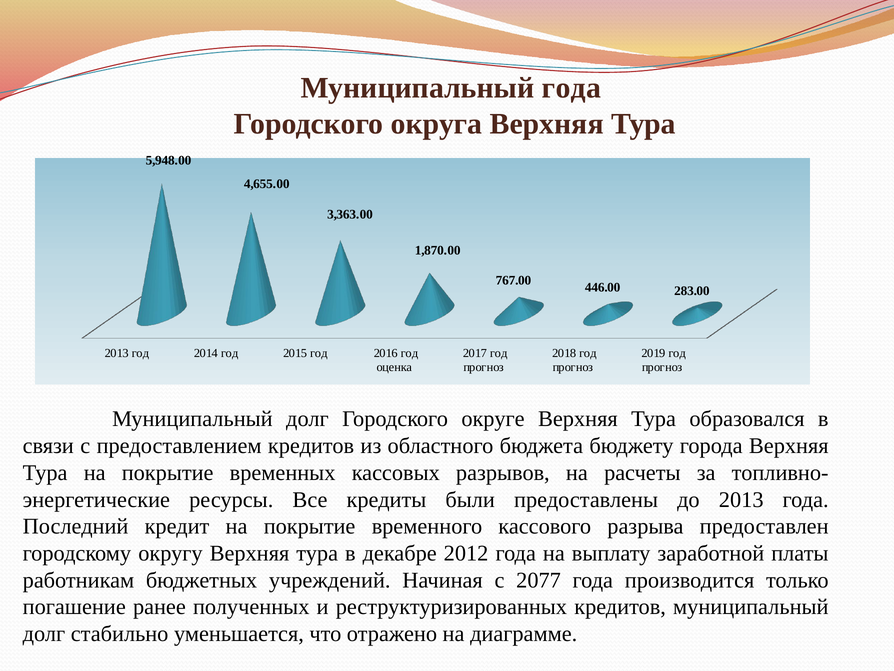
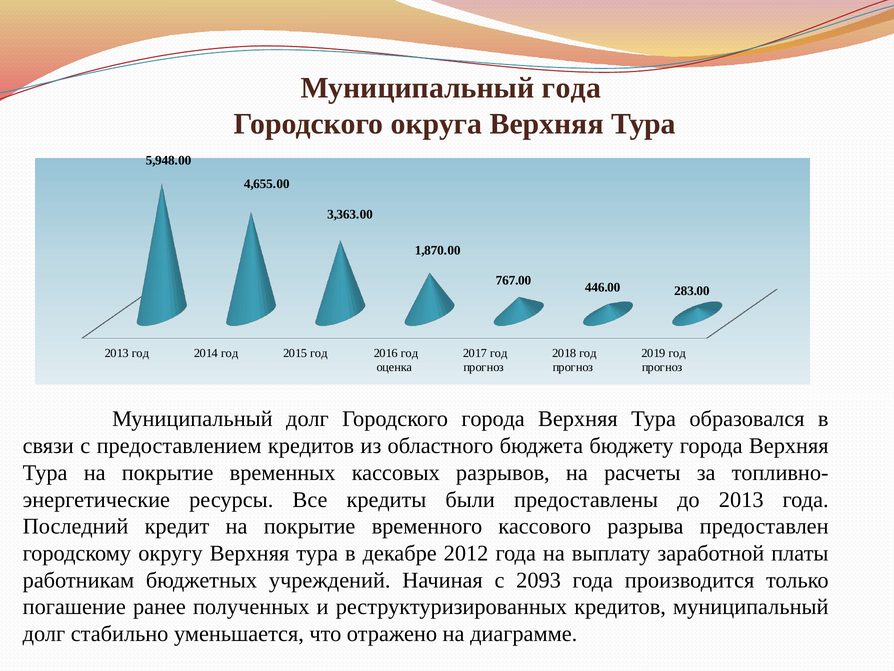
Городского округе: округе -> города (493, 419)
2077: 2077 -> 2093 (539, 580)
